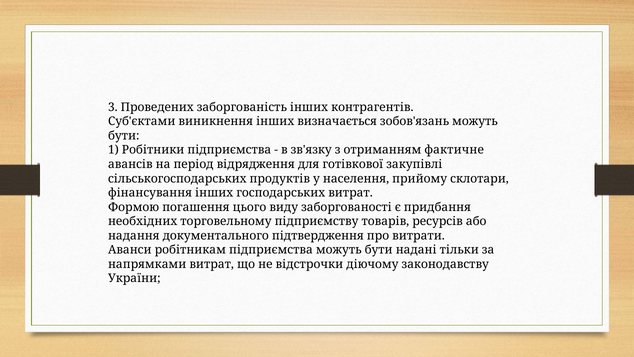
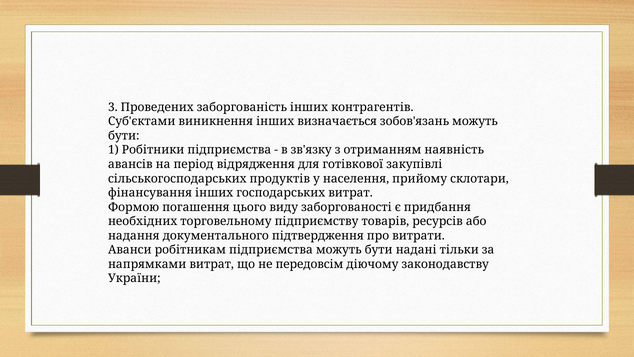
фактичне: фактичне -> наявність (454, 150)
відстрочки: відстрочки -> передовсім (309, 264)
